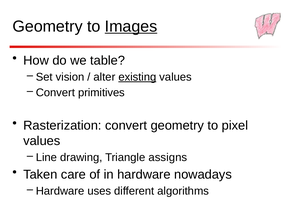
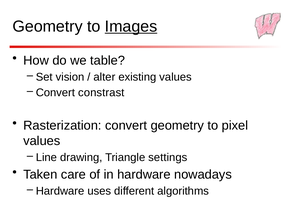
existing underline: present -> none (137, 77)
primitives: primitives -> constrast (101, 93)
assigns: assigns -> settings (168, 157)
